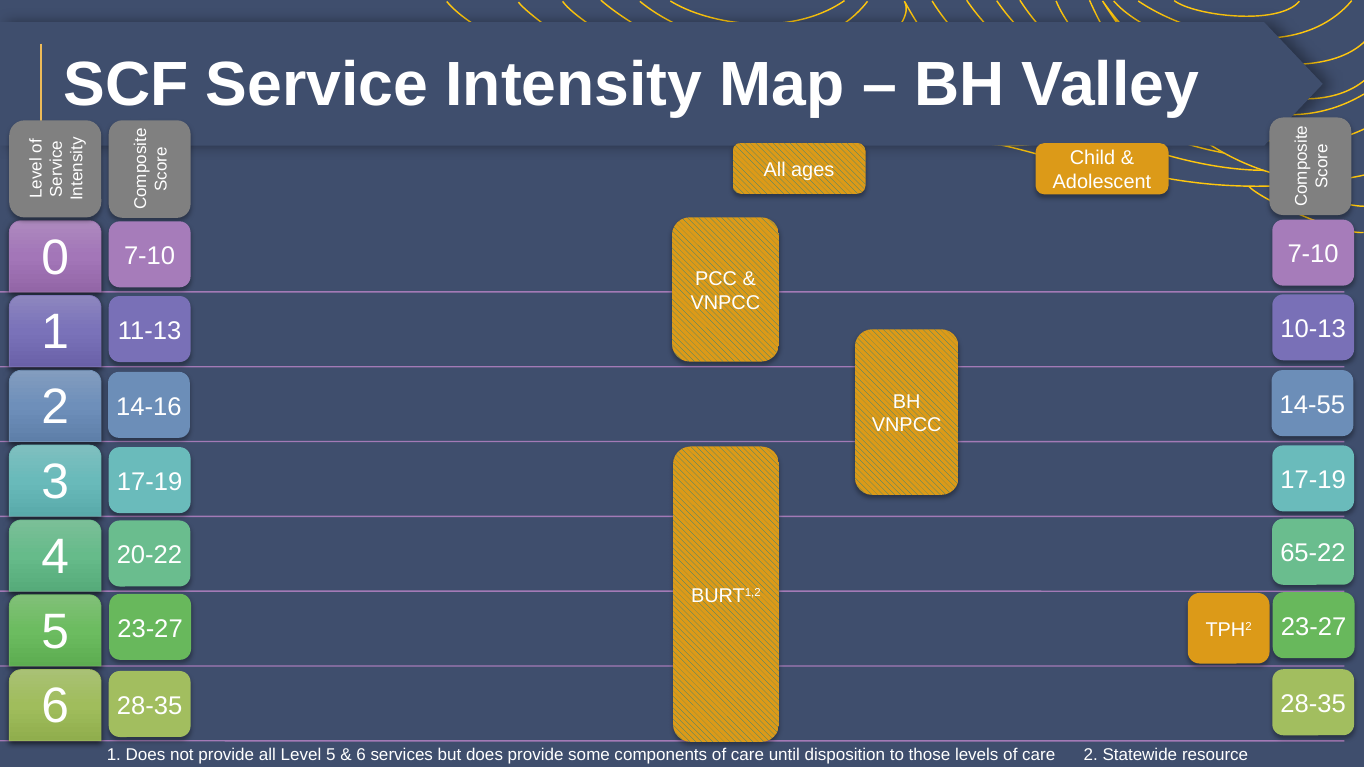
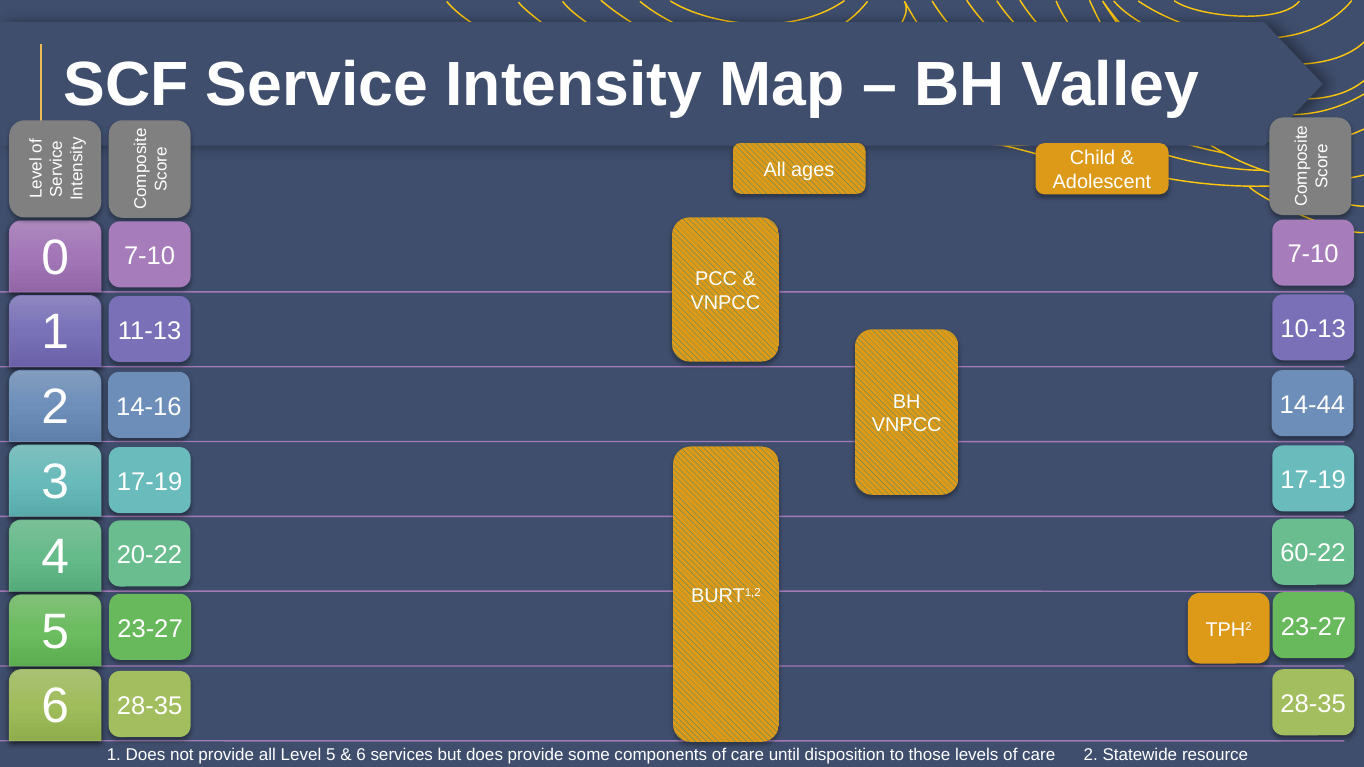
14-55: 14-55 -> 14-44 (1312, 405)
65-22: 65-22 -> 60-22 (1313, 554)
